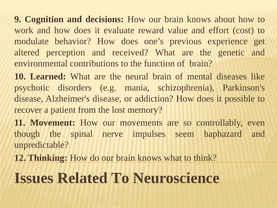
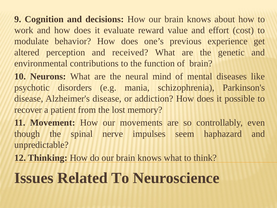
Learned: Learned -> Neurons (48, 76)
neural brain: brain -> mind (162, 76)
